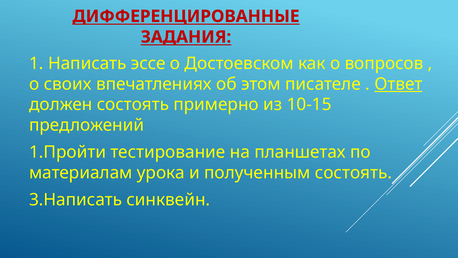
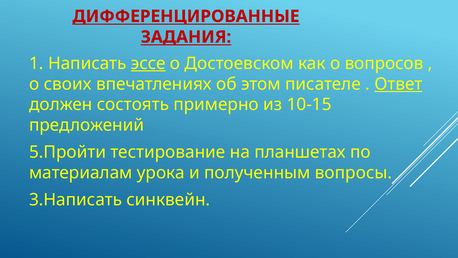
эссе underline: none -> present (148, 63)
1.Пройти: 1.Пройти -> 5.Пройти (68, 152)
полученным состоять: состоять -> вопросы (354, 173)
